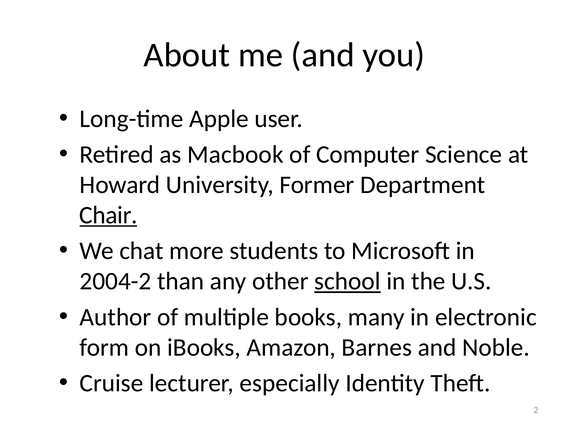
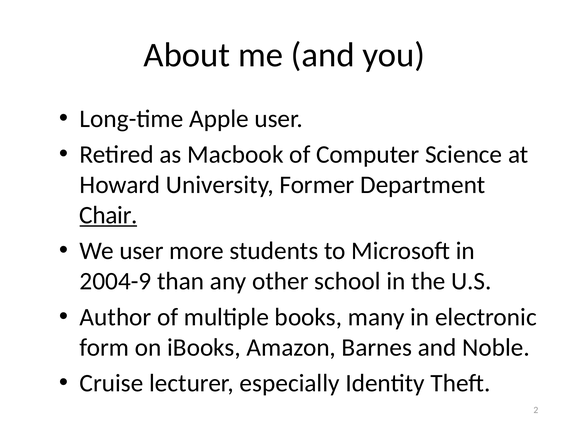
We chat: chat -> user (141, 251)
2004-2: 2004-2 -> 2004-9 (115, 282)
school underline: present -> none (347, 282)
